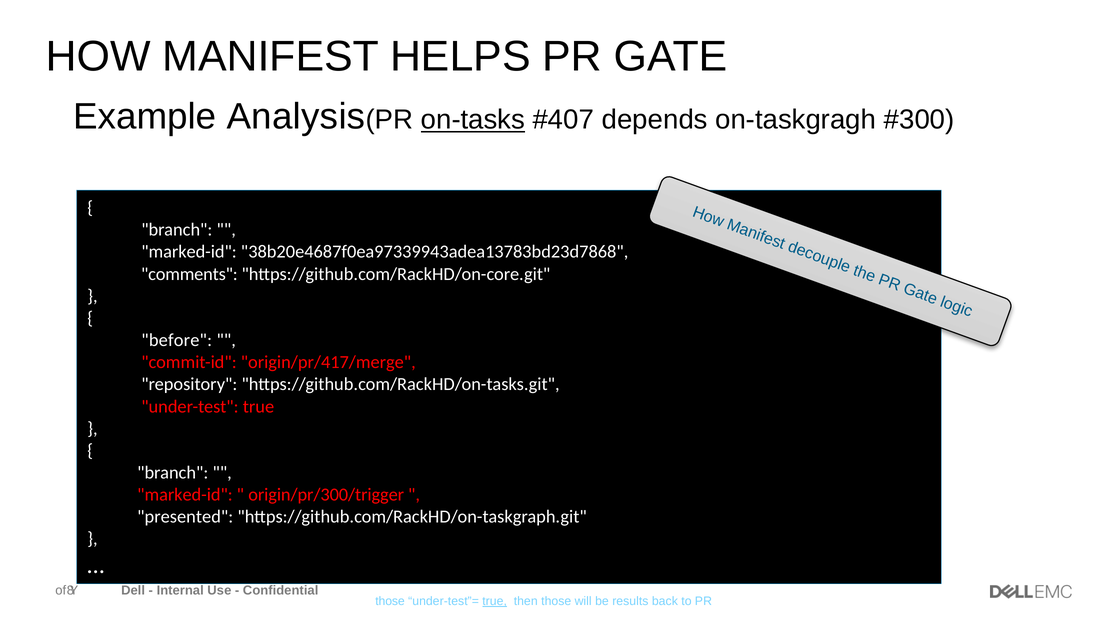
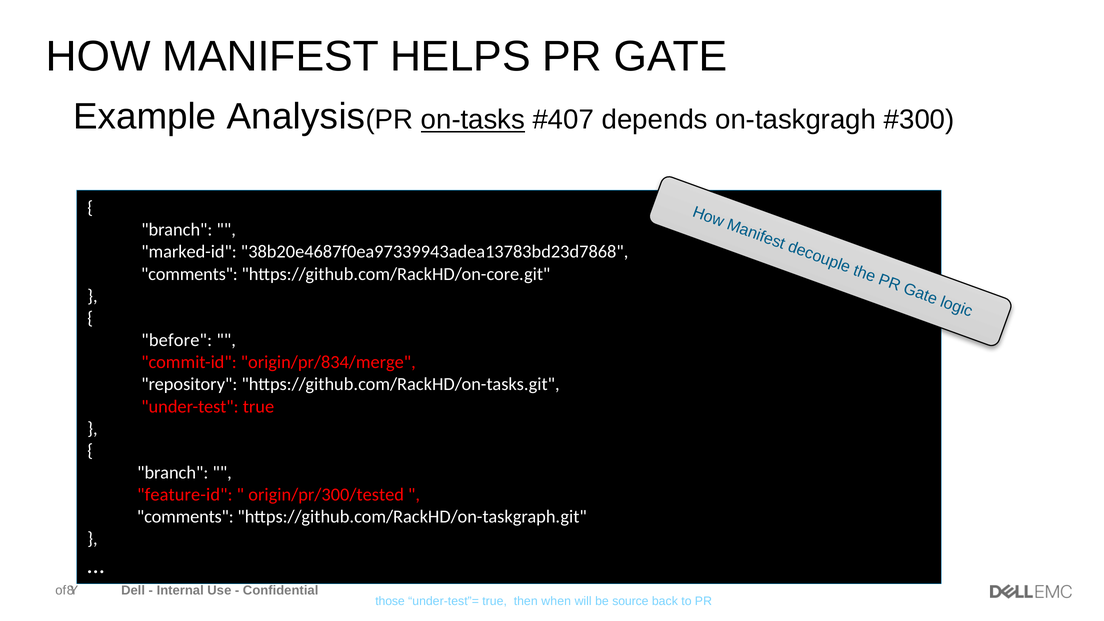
origin/pr/417/merge: origin/pr/417/merge -> origin/pr/834/merge (328, 362)
marked-id: marked-id -> feature-id (185, 495)
origin/pr/300/trigger: origin/pr/300/trigger -> origin/pr/300/tested (326, 495)
presented: presented -> comments (185, 517)
true underline: present -> none (495, 601)
then those: those -> when (556, 601)
results: results -> source (630, 601)
